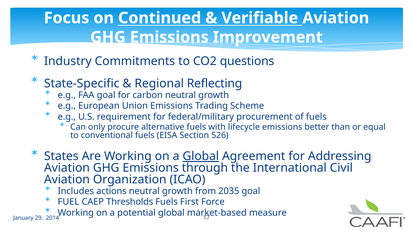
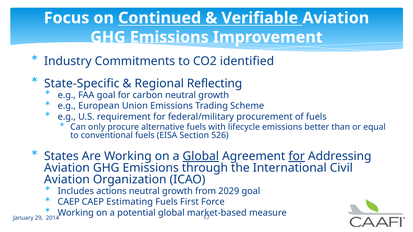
questions: questions -> identified (247, 61)
for underline: none -> present (297, 157)
2035: 2035 -> 2029 (229, 191)
FUEL: FUEL -> CAEP (69, 202)
Thresholds: Thresholds -> Estimating (130, 202)
